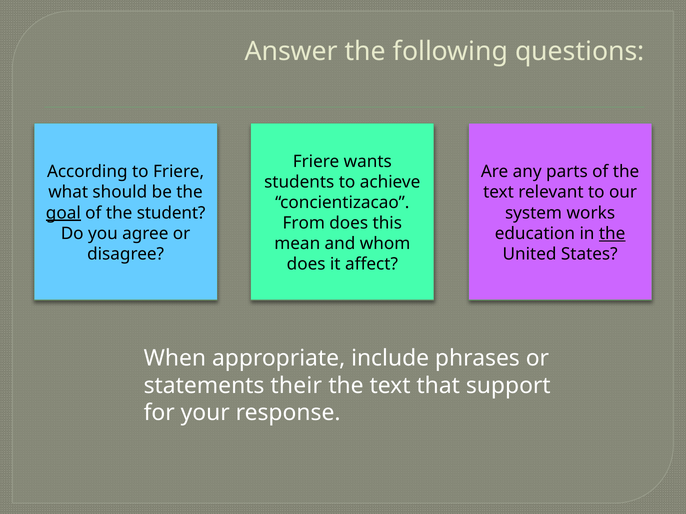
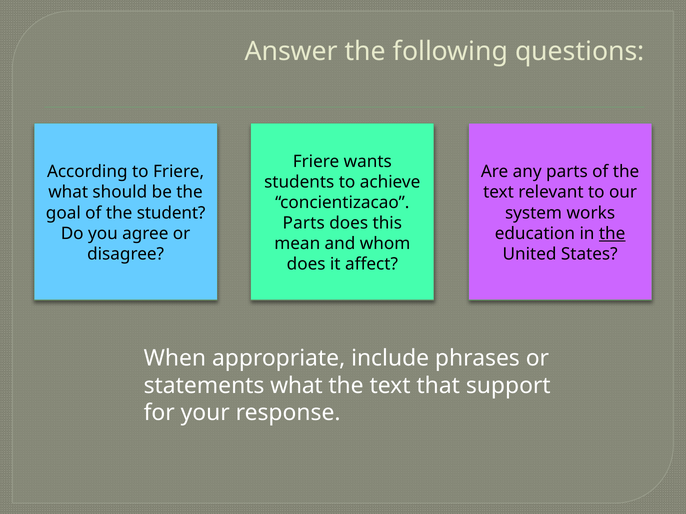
goal underline: present -> none (63, 213)
From: From -> Parts (304, 223)
statements their: their -> what (296, 386)
